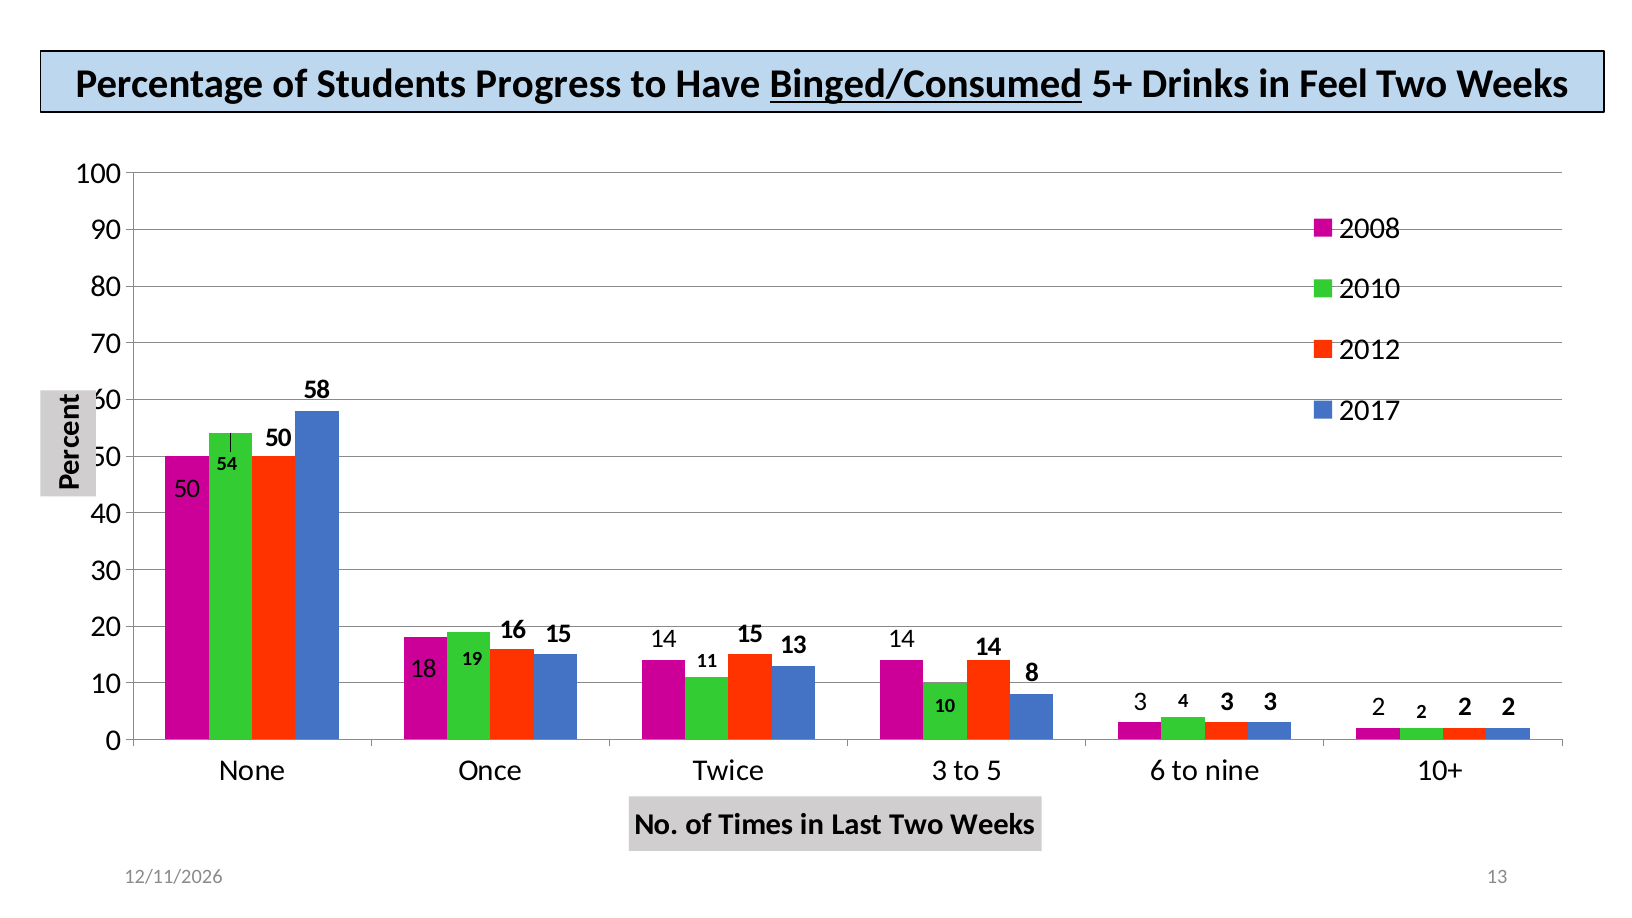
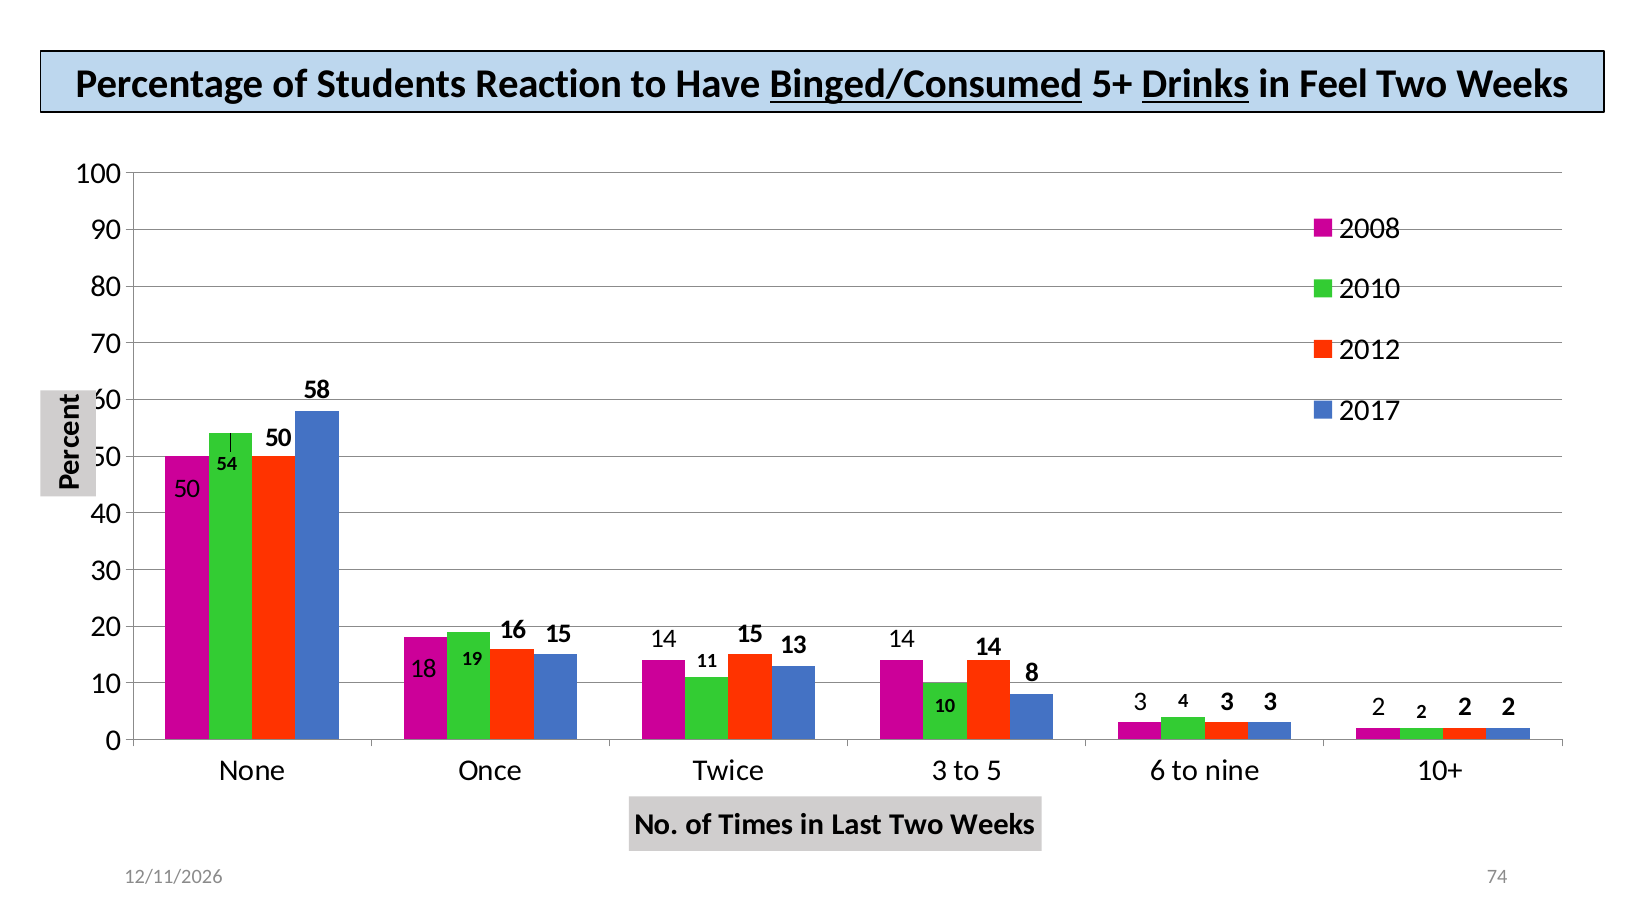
Progress: Progress -> Reaction (549, 84)
Drinks underline: none -> present (1195, 84)
13: 13 -> 74 (1497, 876)
